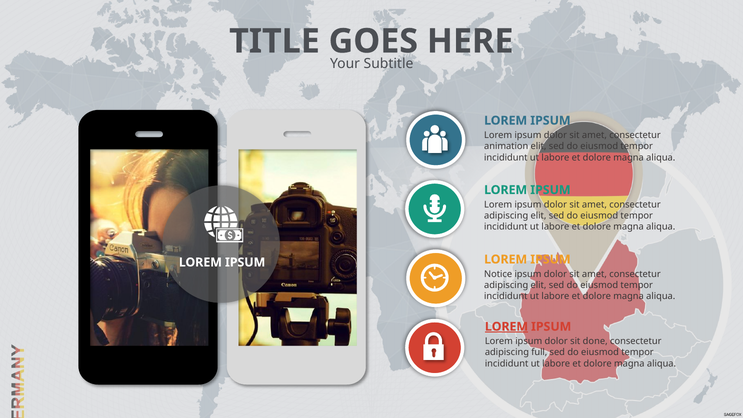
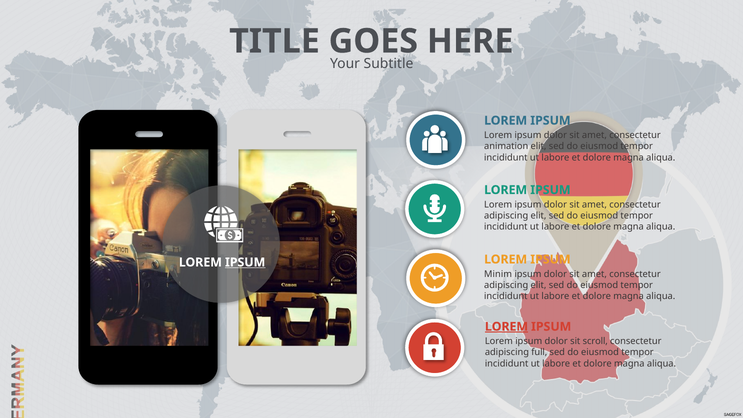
IPSUM underline: none -> present (245, 262)
Notice: Notice -> Minim (498, 274)
done: done -> scroll (595, 341)
